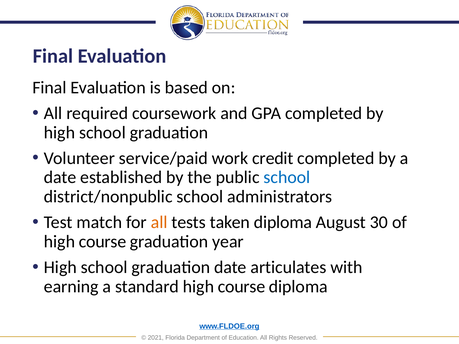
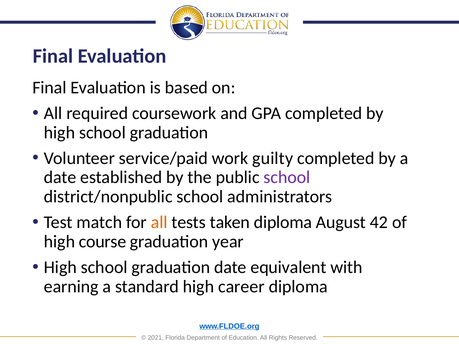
credit: credit -> guilty (273, 158)
school colour: blue -> purple (287, 178)
30: 30 -> 42 (379, 222)
articulates: articulates -> equivalent (289, 267)
standard high course: course -> career (241, 287)
